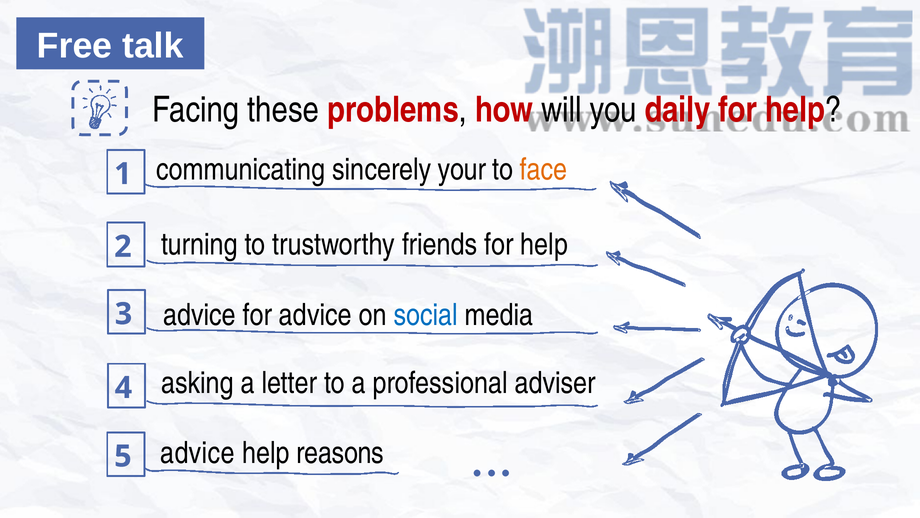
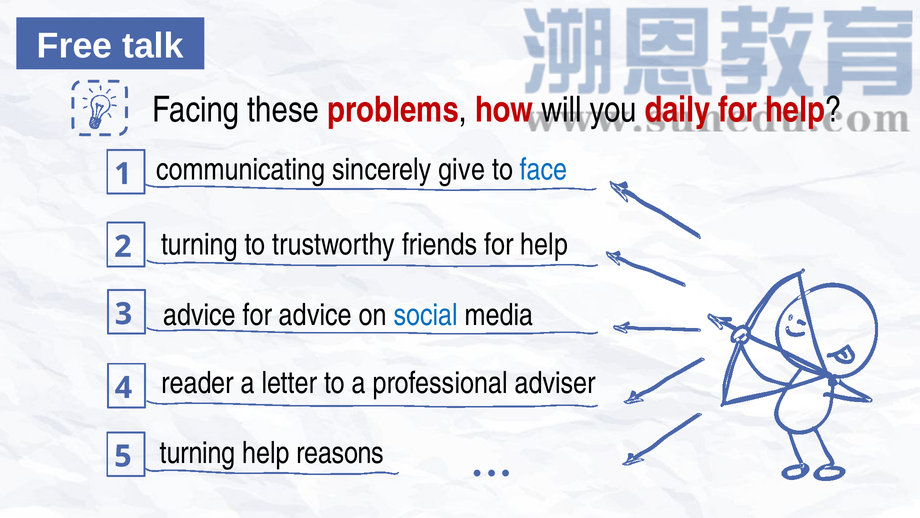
your: your -> give (462, 170)
face colour: orange -> blue (544, 170)
asking: asking -> reader (198, 383)
5 advice: advice -> turning (198, 453)
